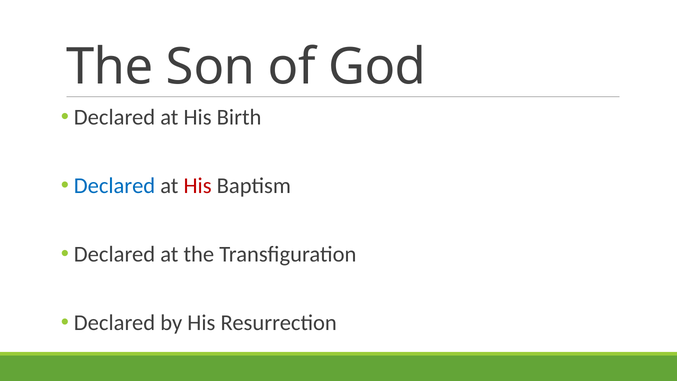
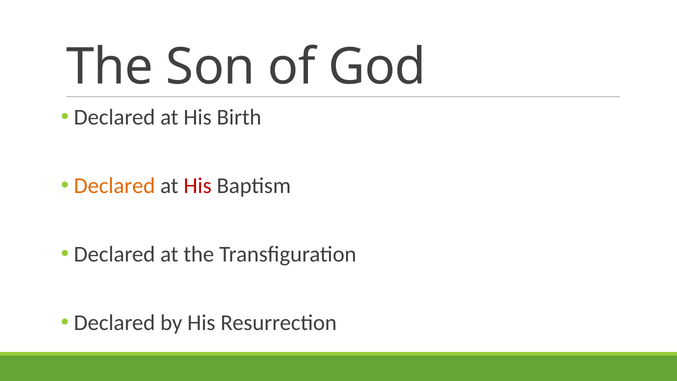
Declared colour: blue -> orange (115, 186)
